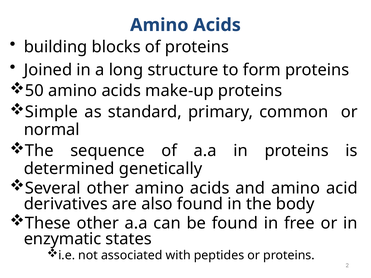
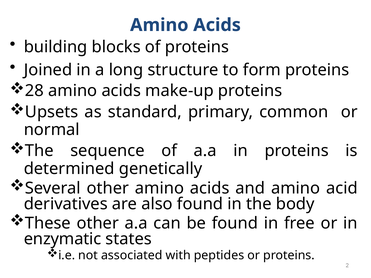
50: 50 -> 28 (34, 91)
Simple: Simple -> Upsets (52, 112)
